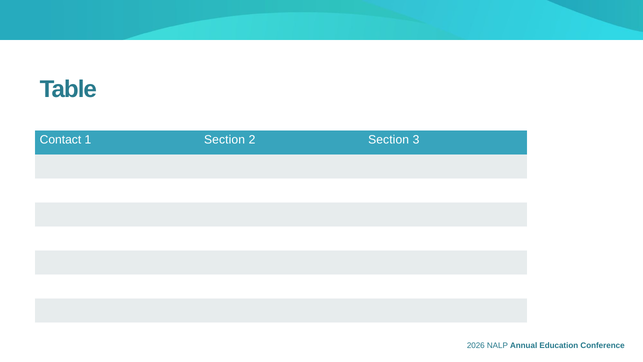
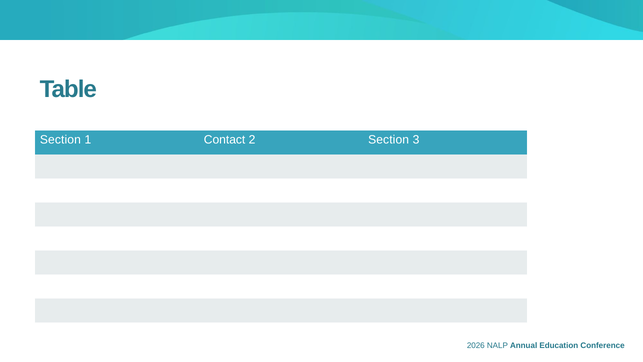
Contact: Contact -> Section (60, 140)
1 Section: Section -> Contact (225, 140)
